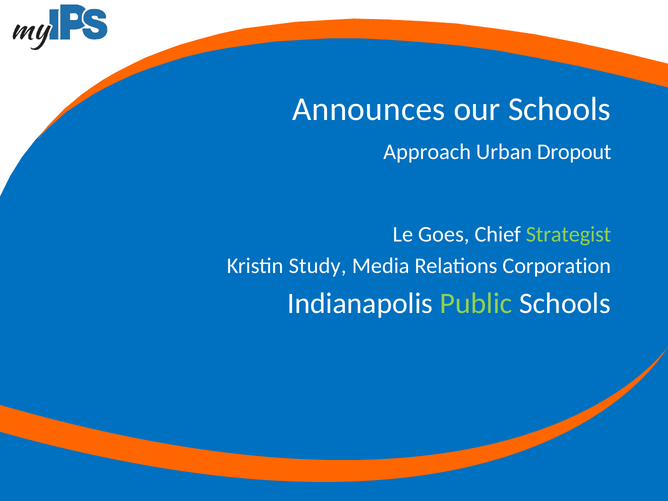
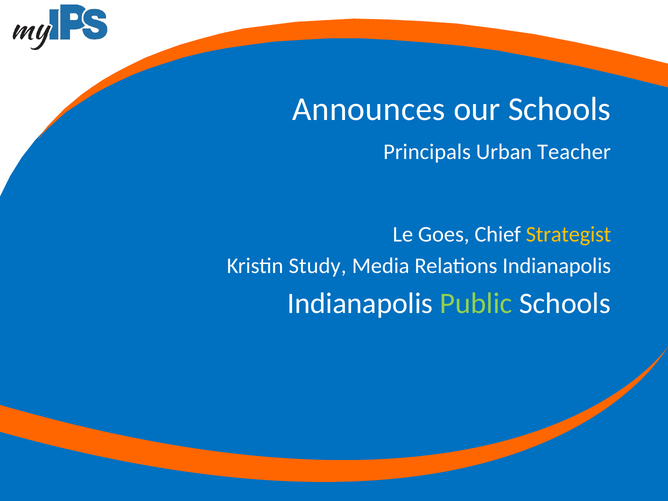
Approach: Approach -> Principals (427, 152)
Dropout: Dropout -> Teacher (574, 152)
Strategist colour: light green -> yellow (569, 234)
Relations Corporation: Corporation -> Indianapolis (557, 266)
